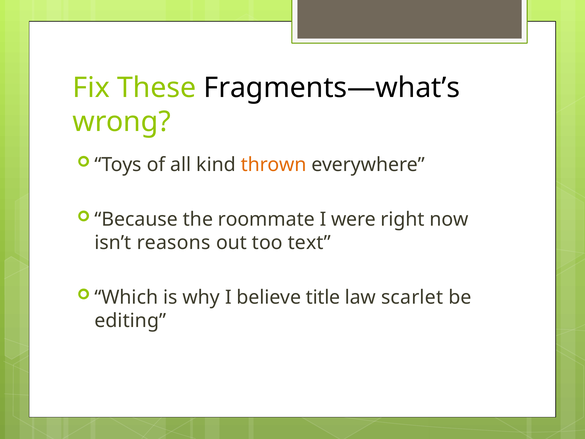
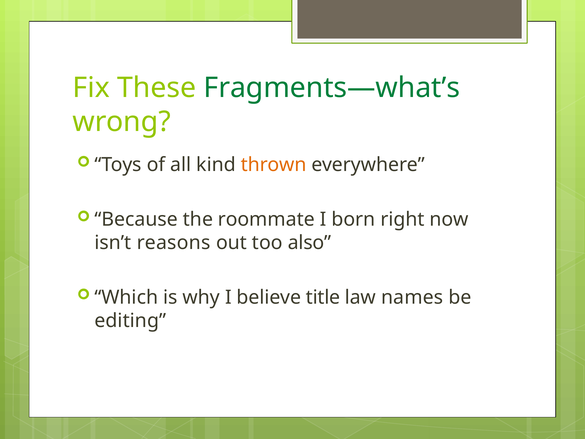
Fragments—what’s colour: black -> green (332, 88)
were: were -> born (353, 219)
text: text -> also (309, 243)
scarlet: scarlet -> names (412, 297)
